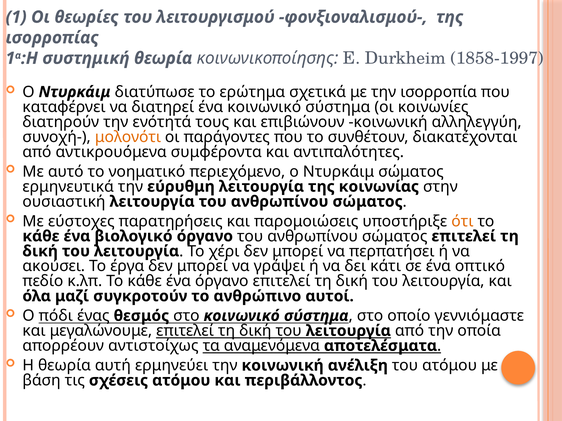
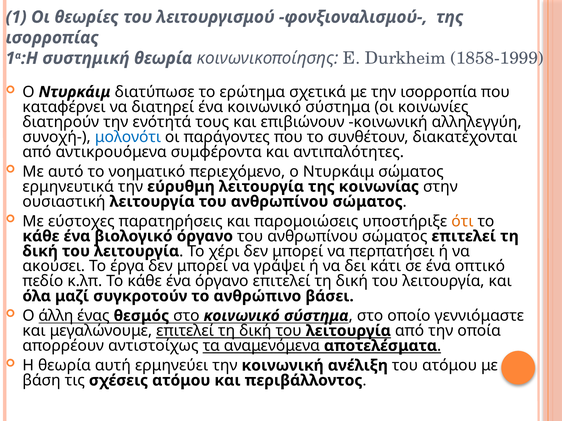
1858-1997: 1858-1997 -> 1858-1999 (497, 58)
μολονότι colour: orange -> blue (128, 137)
αυτοί: αυτοί -> βάσει (330, 296)
πόδι: πόδι -> άλλη (56, 316)
